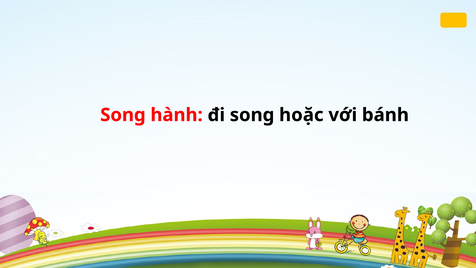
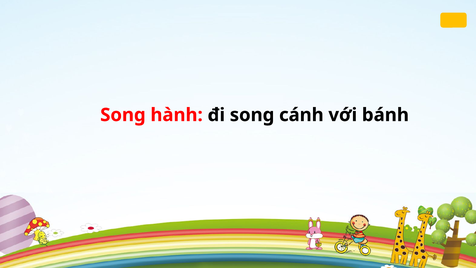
hoặc: hoặc -> cánh (301, 115)
